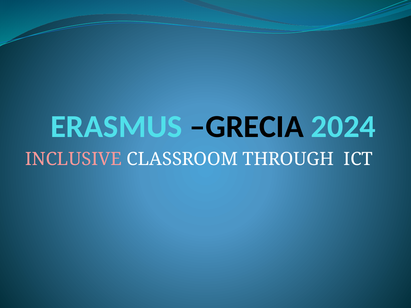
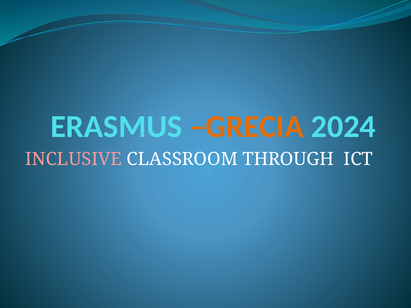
GRECIA colour: black -> orange (247, 127)
